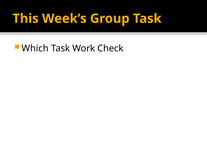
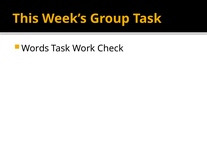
Which: Which -> Words (35, 48)
